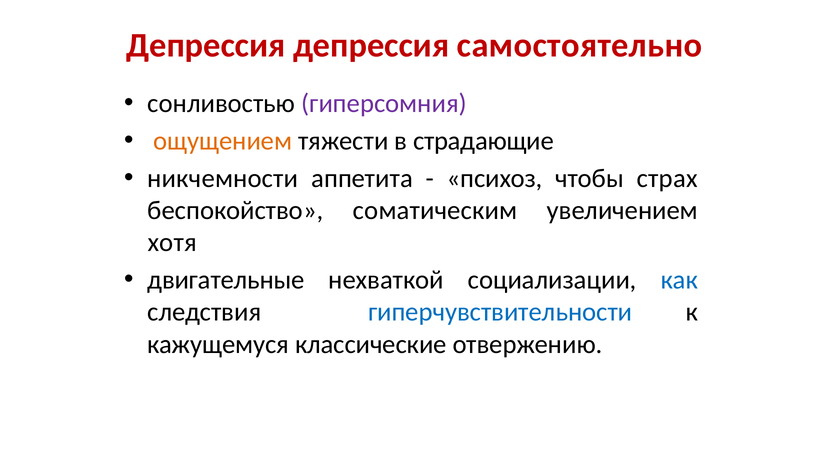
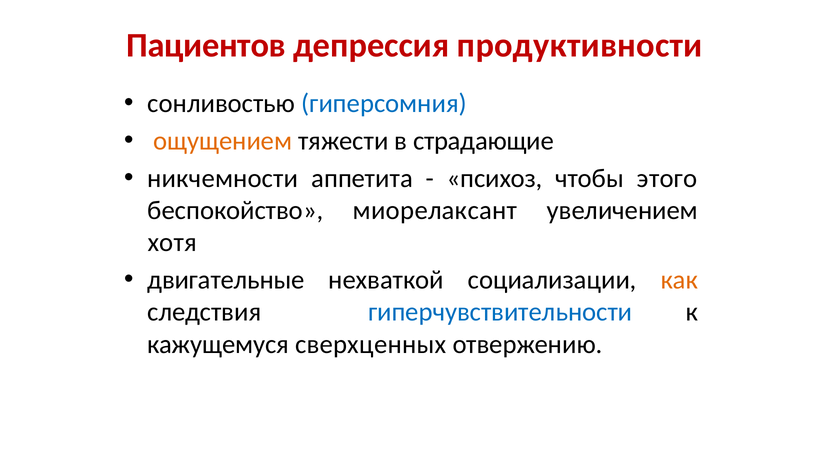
Депрессия: Депрессия -> Пациентов (206, 46)
самостоятельно: самостоятельно -> продуктивности (580, 46)
гиперсомния colour: purple -> blue (384, 103)
страх: страх -> этого (667, 179)
соматическим: соматическим -> миорелаксант (435, 211)
как colour: blue -> orange (679, 280)
классические: классические -> сверхценных (371, 344)
